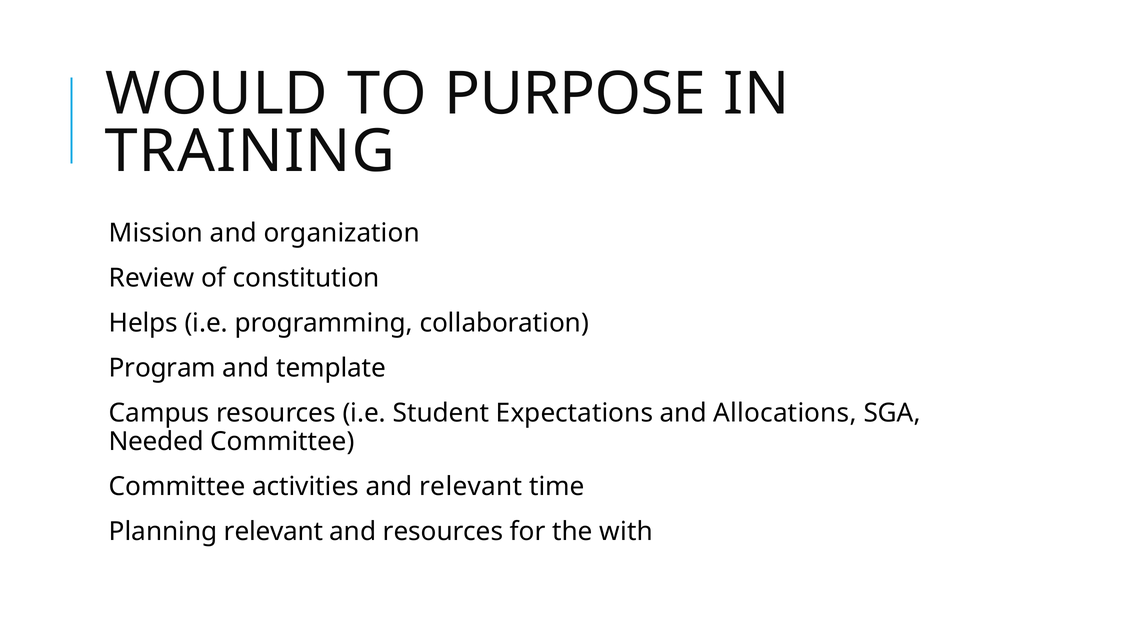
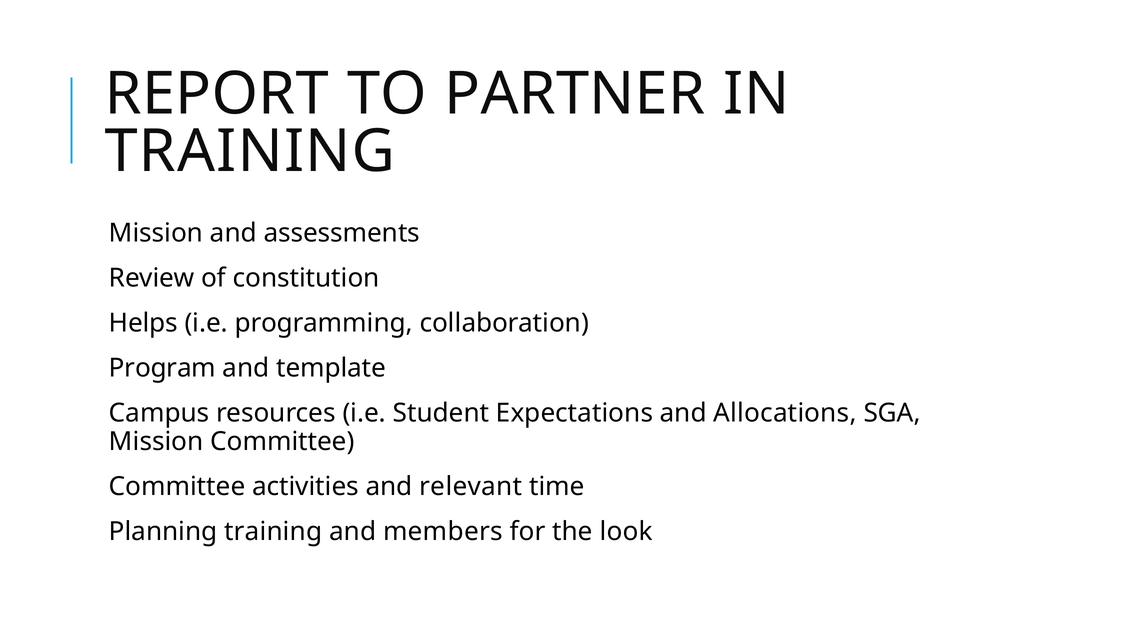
WOULD: WOULD -> REPORT (217, 94)
PURPOSE: PURPOSE -> PARTNER (575, 94)
organization: organization -> assessments (342, 233)
Needed: Needed -> Mission (156, 441)
Planning relevant: relevant -> training (273, 531)
and resources: resources -> members (443, 531)
with: with -> look (626, 531)
